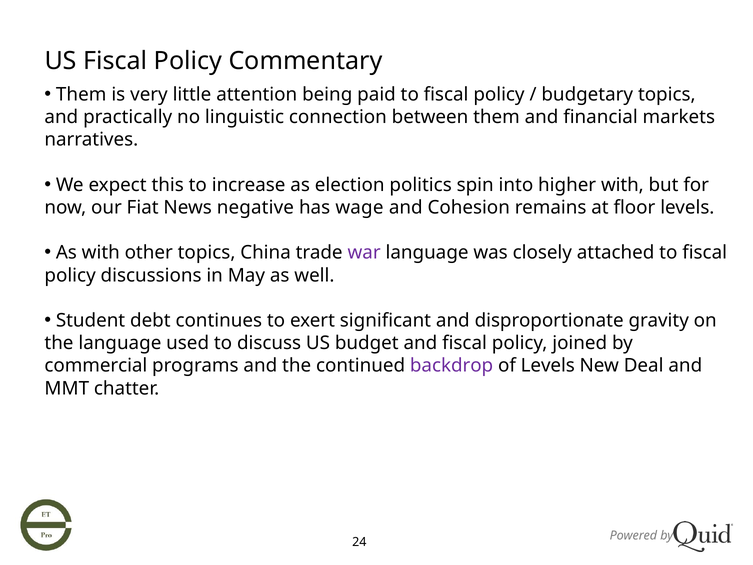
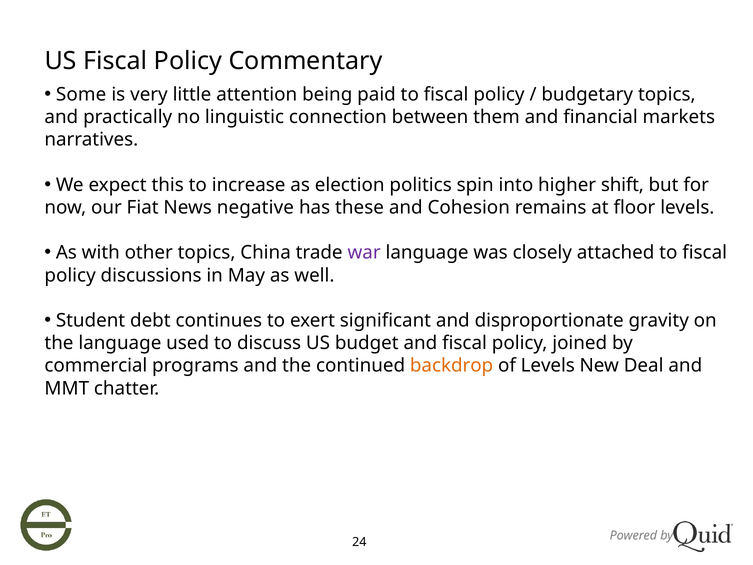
Them: Them -> Some (81, 94)
higher with: with -> shift (622, 185)
wage: wage -> these (360, 207)
backdrop colour: purple -> orange (452, 366)
